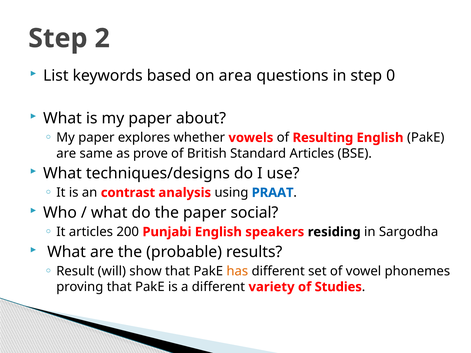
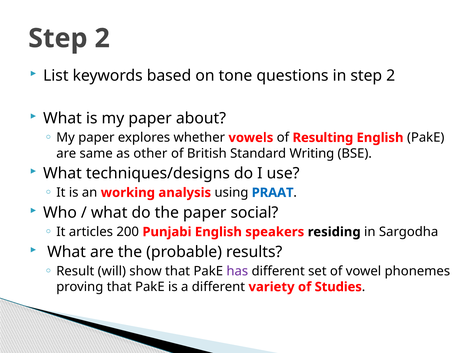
area: area -> tone (235, 76)
in step 0: 0 -> 2 (391, 76)
prove: prove -> other (150, 154)
Standard Articles: Articles -> Writing (312, 154)
contrast: contrast -> working (128, 193)
has colour: orange -> purple (237, 271)
